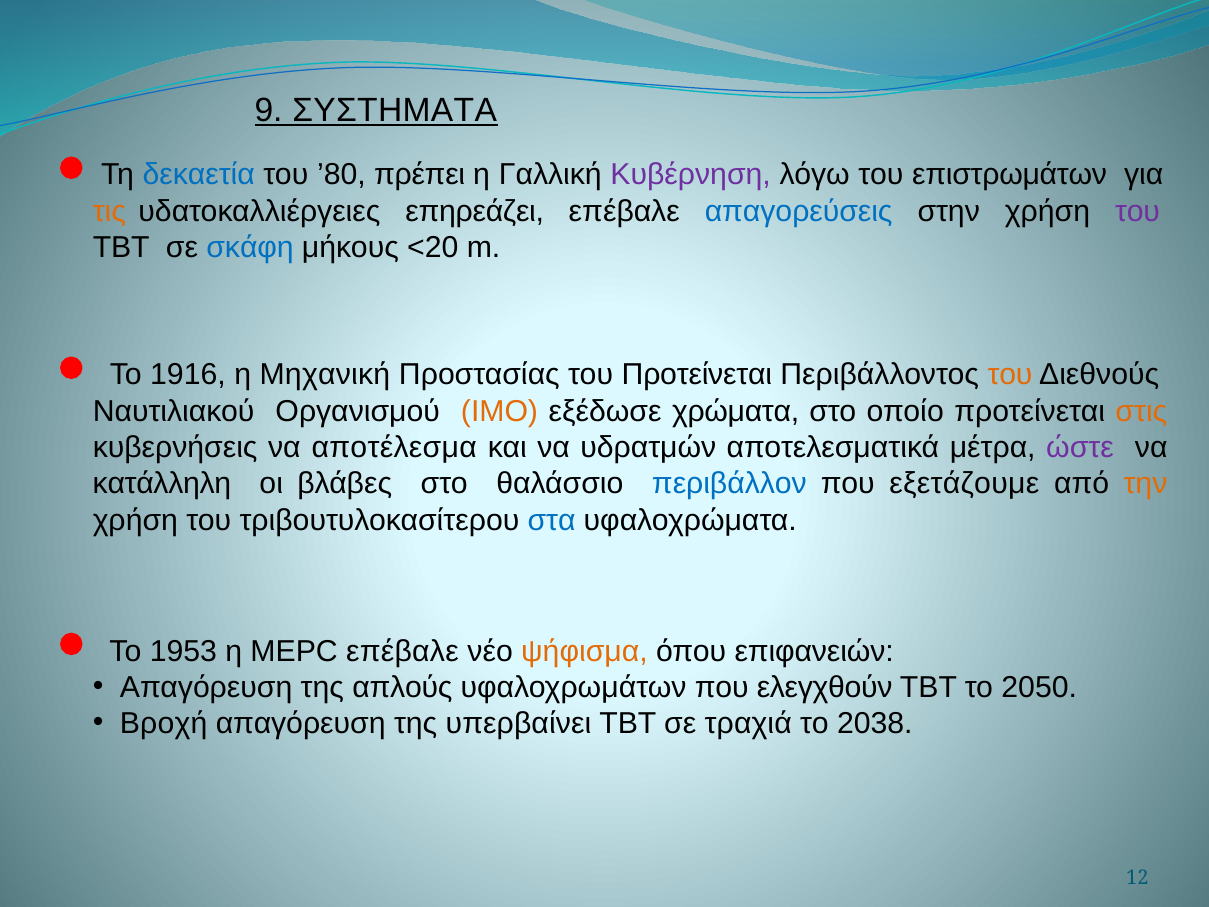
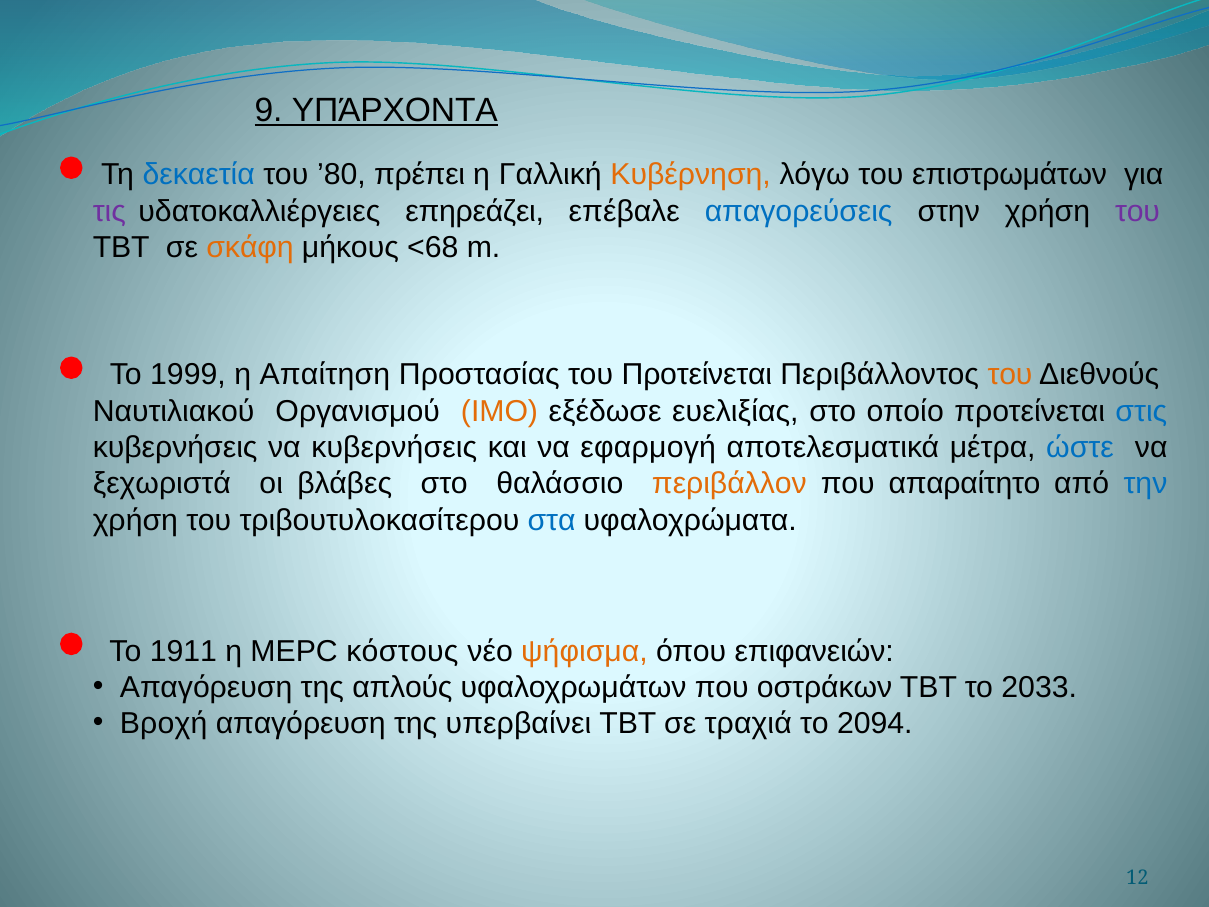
ΣΥΣΤΗΜΑΤΑ: ΣΥΣΤΗΜΑΤΑ -> ΥΠΆΡΧΟΝΤΑ (395, 111)
Κυβέρνηση colour: purple -> orange (691, 175)
τις colour: orange -> purple (109, 211)
σκάφη colour: blue -> orange (250, 247)
<20: <20 -> <68 (433, 247)
1916: 1916 -> 1999 (188, 375)
Μηχανική: Μηχανική -> Απαίτηση (325, 375)
χρώματα: χρώματα -> ευελιξίας (735, 411)
στις colour: orange -> blue (1141, 411)
να αποτέλεσμα: αποτέλεσμα -> κυβερνήσεις (394, 447)
υδρατμών: υδρατμών -> εφαρμογή (648, 447)
ώστε colour: purple -> blue (1080, 447)
κατάλληλη: κατάλληλη -> ξεχωριστά (162, 484)
περιβάλλον colour: blue -> orange (729, 484)
εξετάζουμε: εξετάζουμε -> απαραίτητο (965, 484)
την colour: orange -> blue (1145, 484)
1953: 1953 -> 1911 (183, 651)
MEPC επέβαλε: επέβαλε -> κόστους (402, 651)
ελεγχθούν: ελεγχθούν -> οστράκων (825, 687)
2050: 2050 -> 2033 (1039, 687)
2038: 2038 -> 2094 (875, 723)
